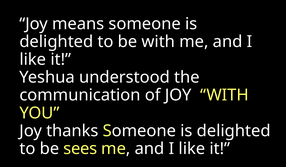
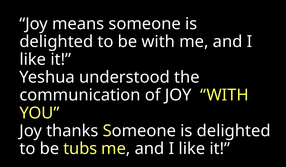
sees: sees -> tubs (80, 149)
